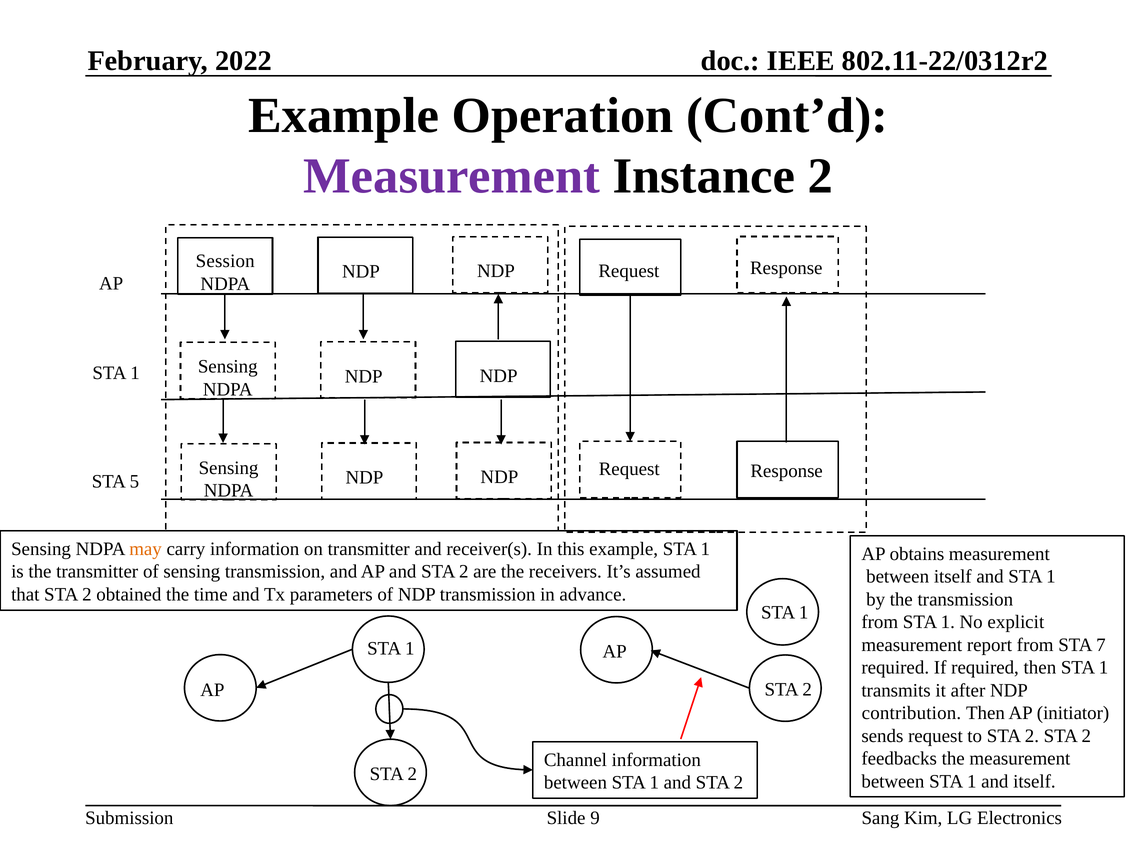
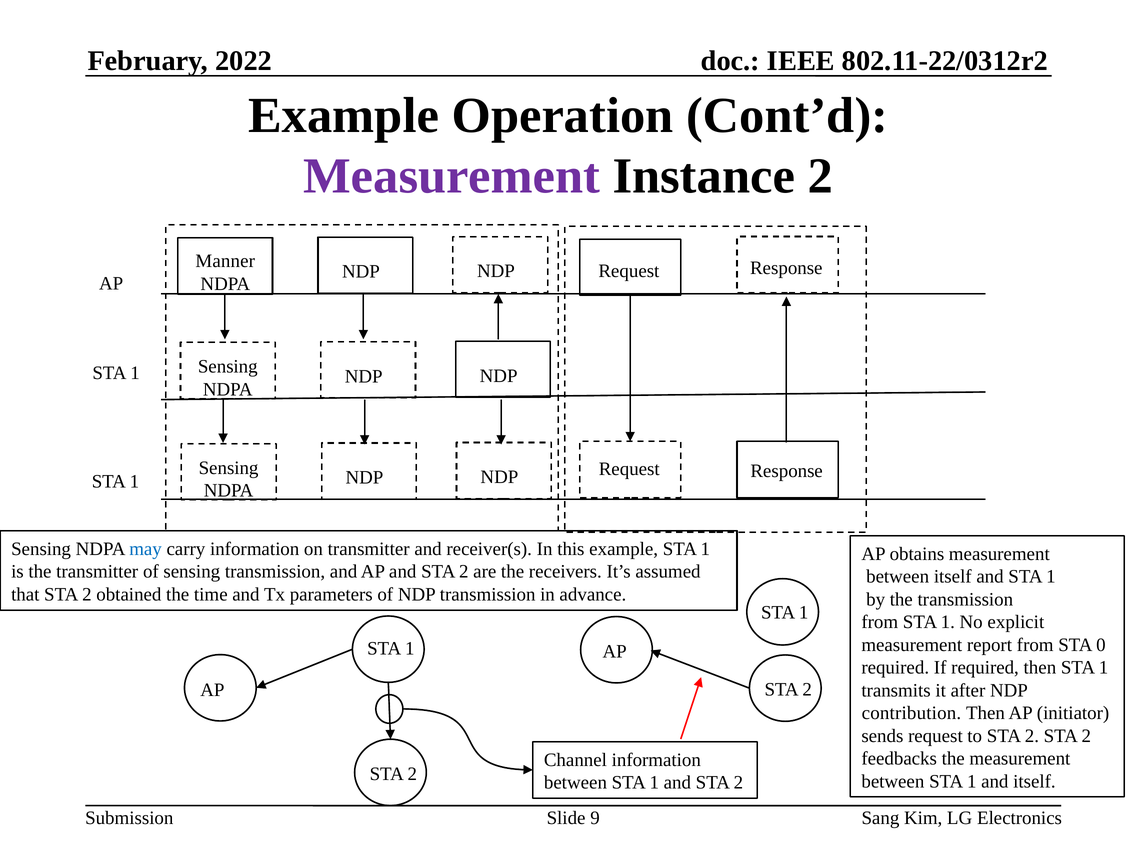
Session: Session -> Manner (225, 261)
5: 5 -> 1 (134, 481)
may colour: orange -> blue (146, 549)
7: 7 -> 0 (1101, 645)
